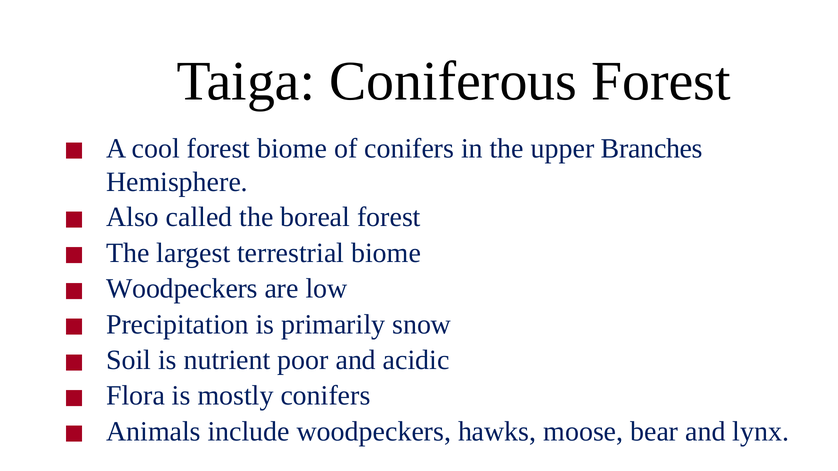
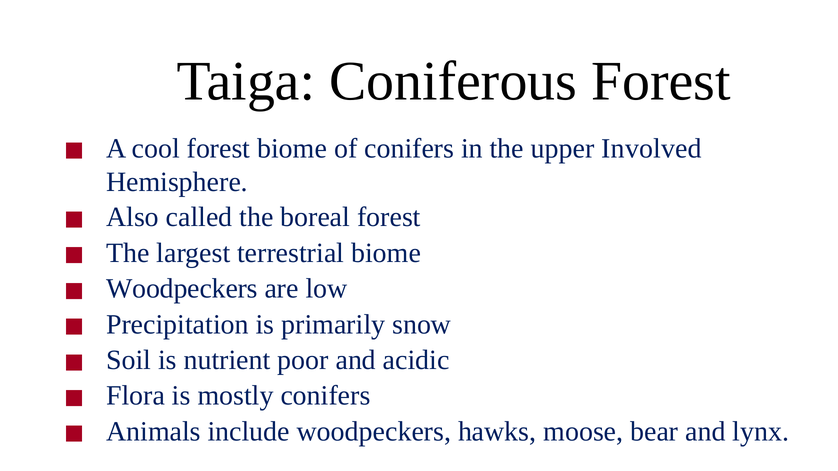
Branches: Branches -> Involved (652, 149)
